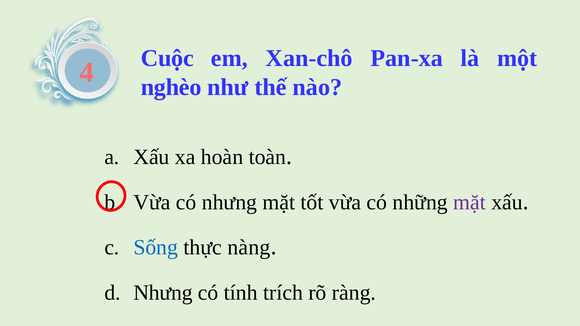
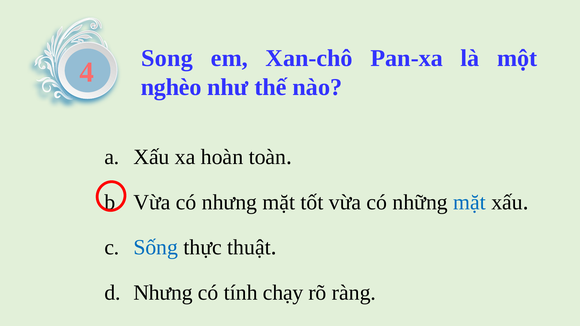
Cuộc: Cuộc -> Song (167, 58)
mặt colour: purple -> blue (470, 202)
nàng: nàng -> thuật (249, 248)
trích: trích -> chạy (283, 293)
